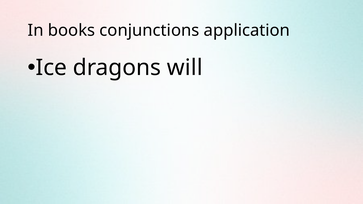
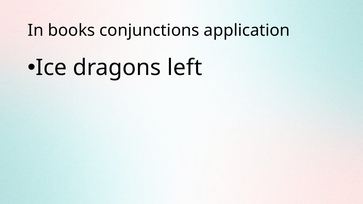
will: will -> left (185, 68)
